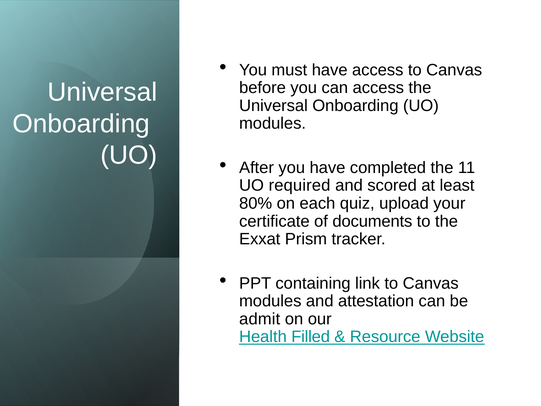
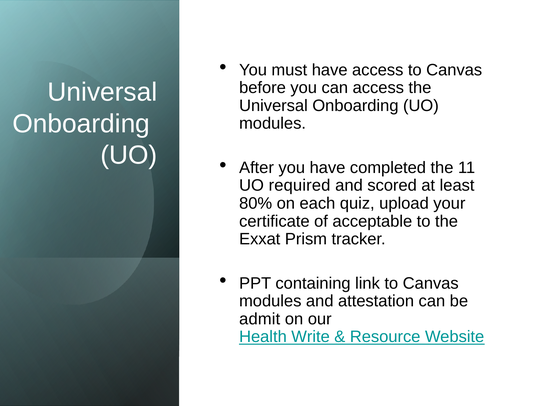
documents: documents -> acceptable (372, 221)
Filled: Filled -> Write (311, 337)
